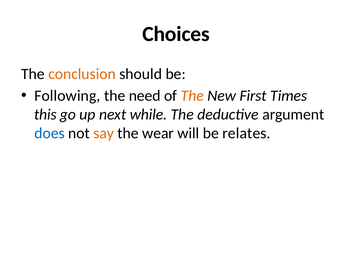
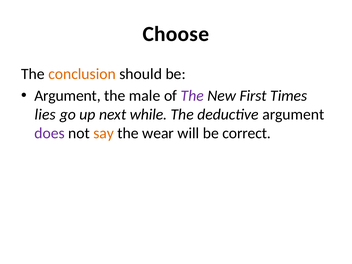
Choices: Choices -> Choose (176, 34)
Following: Following -> Argument (67, 96)
need: need -> male (145, 96)
The colour: orange -> purple (192, 96)
this: this -> lies (45, 115)
does colour: blue -> purple (49, 133)
relates: relates -> correct (247, 133)
